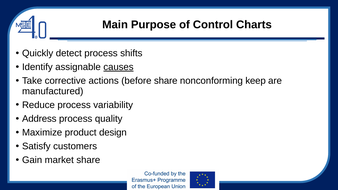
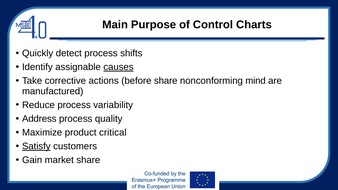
keep: keep -> mind (256, 81)
design: design -> critical (113, 133)
Satisfy underline: none -> present (36, 146)
